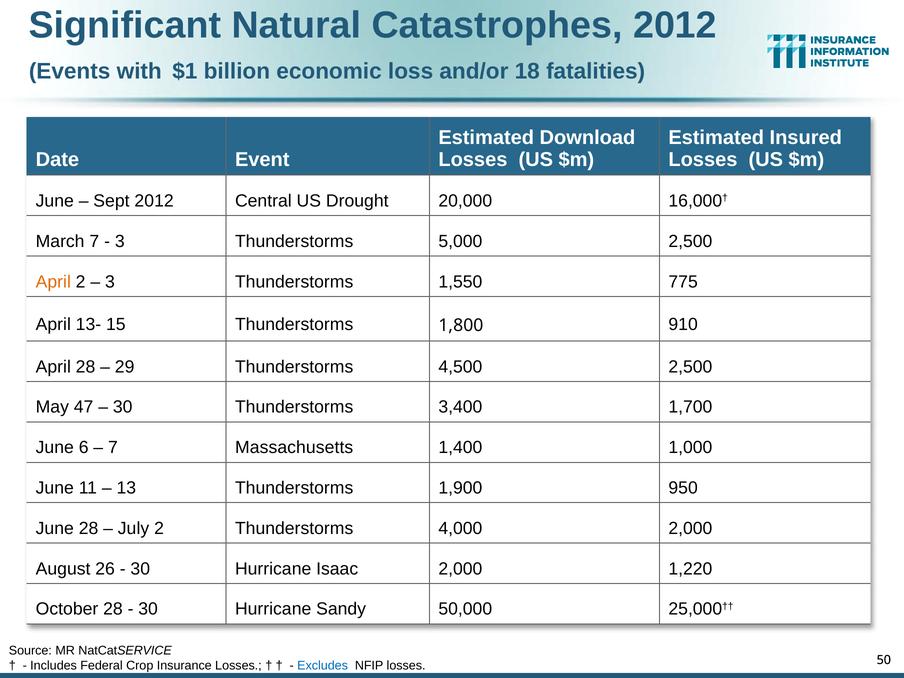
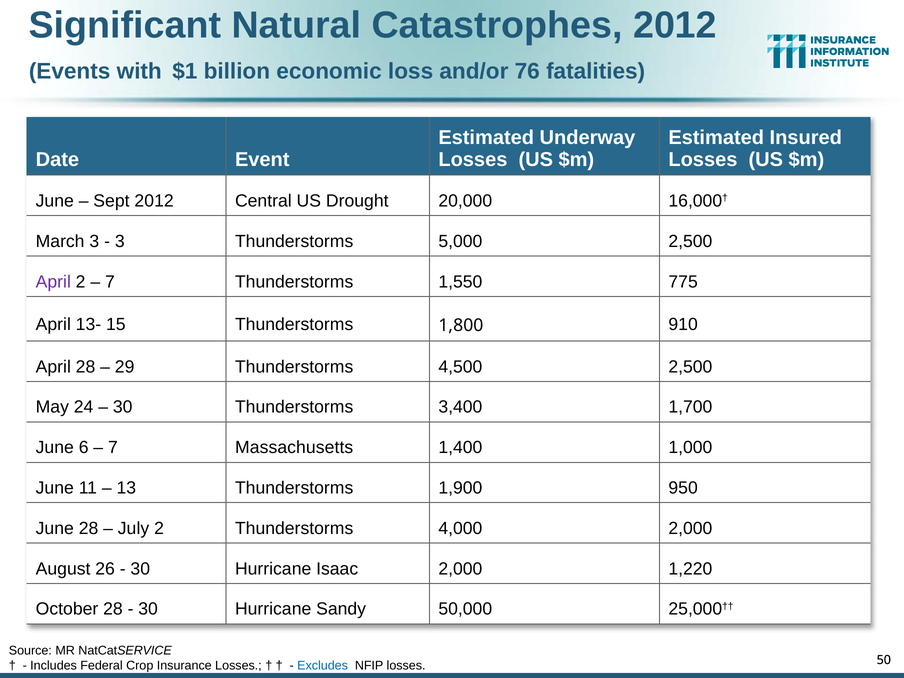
18: 18 -> 76 (527, 71)
Download: Download -> Underway (587, 138)
March 7: 7 -> 3 (94, 241)
April colour: orange -> purple (53, 282)
3: 3 -> 7 (110, 282)
47: 47 -> 24 (84, 407)
